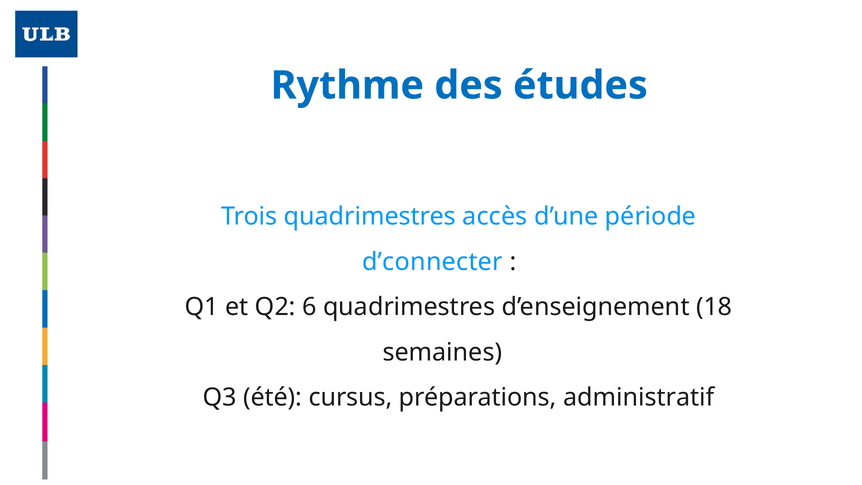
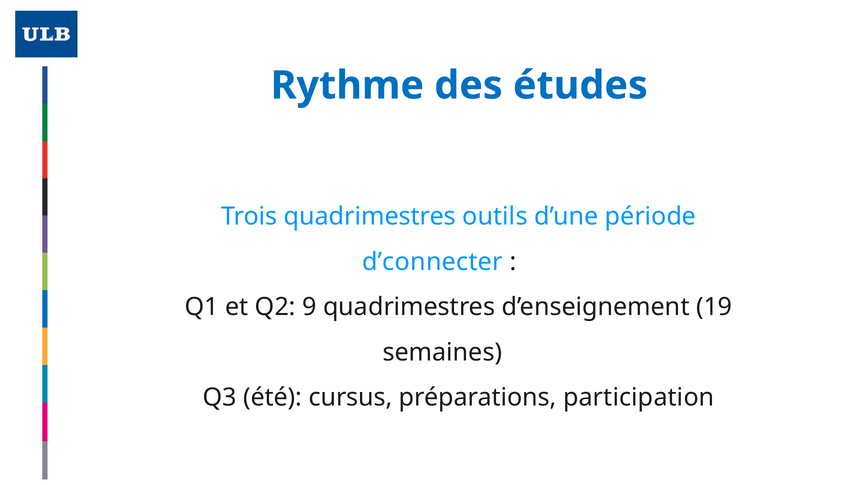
accès: accès -> outils (495, 216)
6: 6 -> 9 (309, 307)
18: 18 -> 19 (714, 307)
administratif: administratif -> participation (639, 398)
